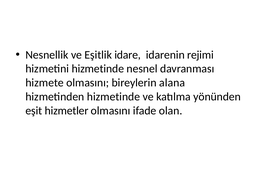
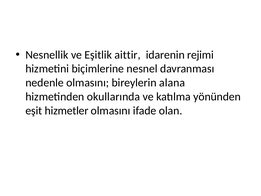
idare: idare -> aittir (128, 55)
hizmetini hizmetinde: hizmetinde -> biçimlerine (98, 69)
hizmete: hizmete -> nedenle (45, 83)
hizmetinden hizmetinde: hizmetinde -> okullarında (113, 97)
